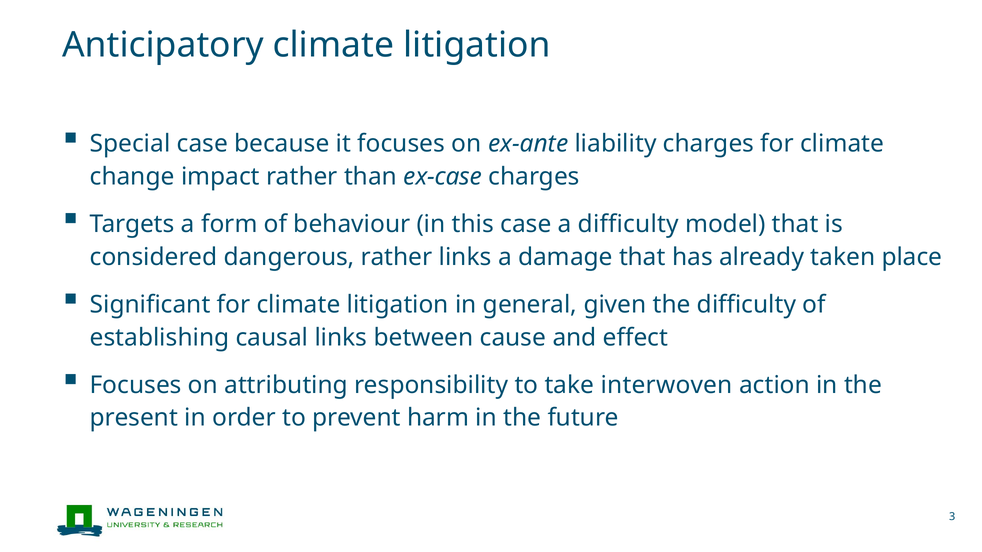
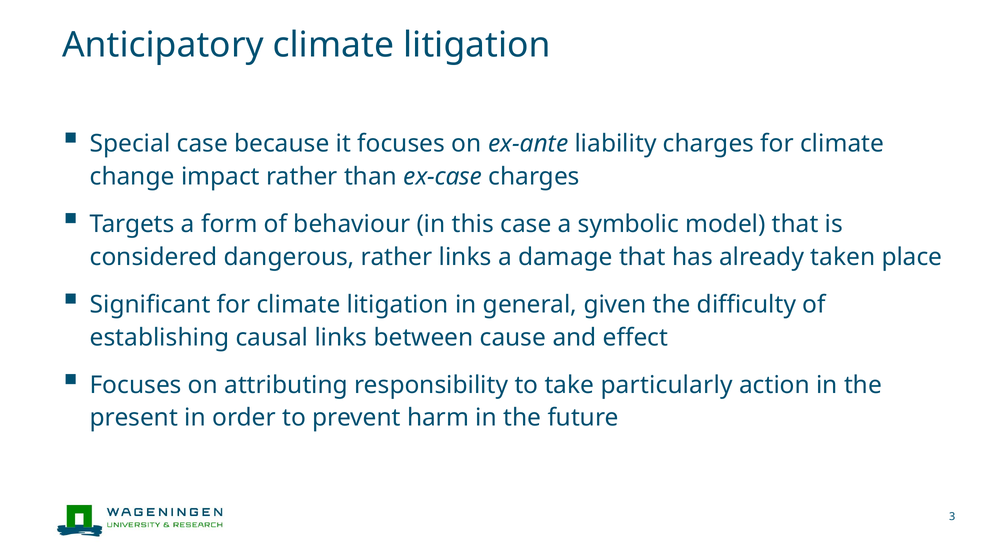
a difficulty: difficulty -> symbolic (628, 224)
interwoven: interwoven -> particularly (667, 385)
